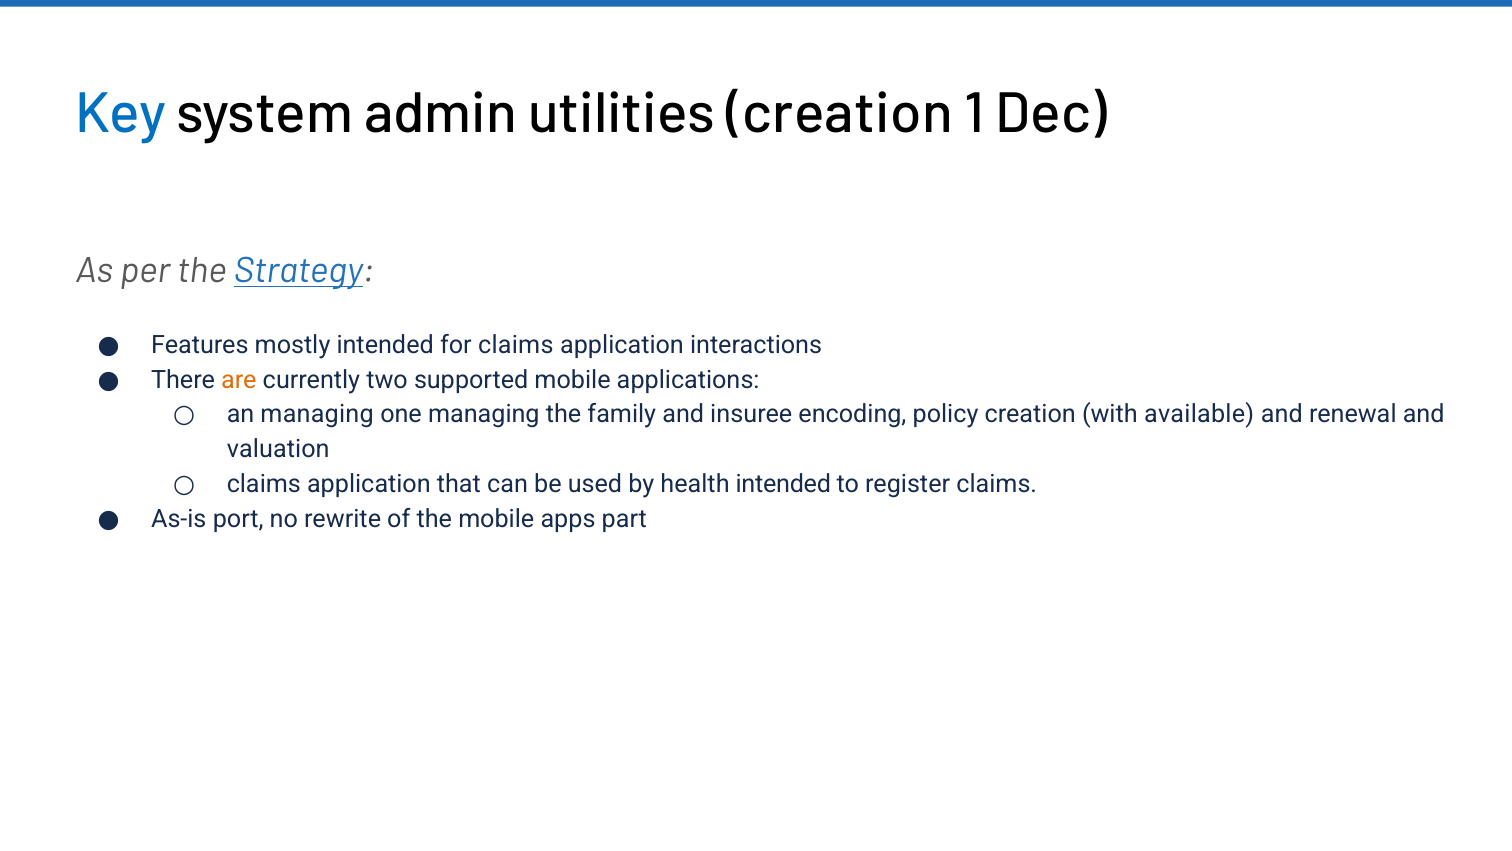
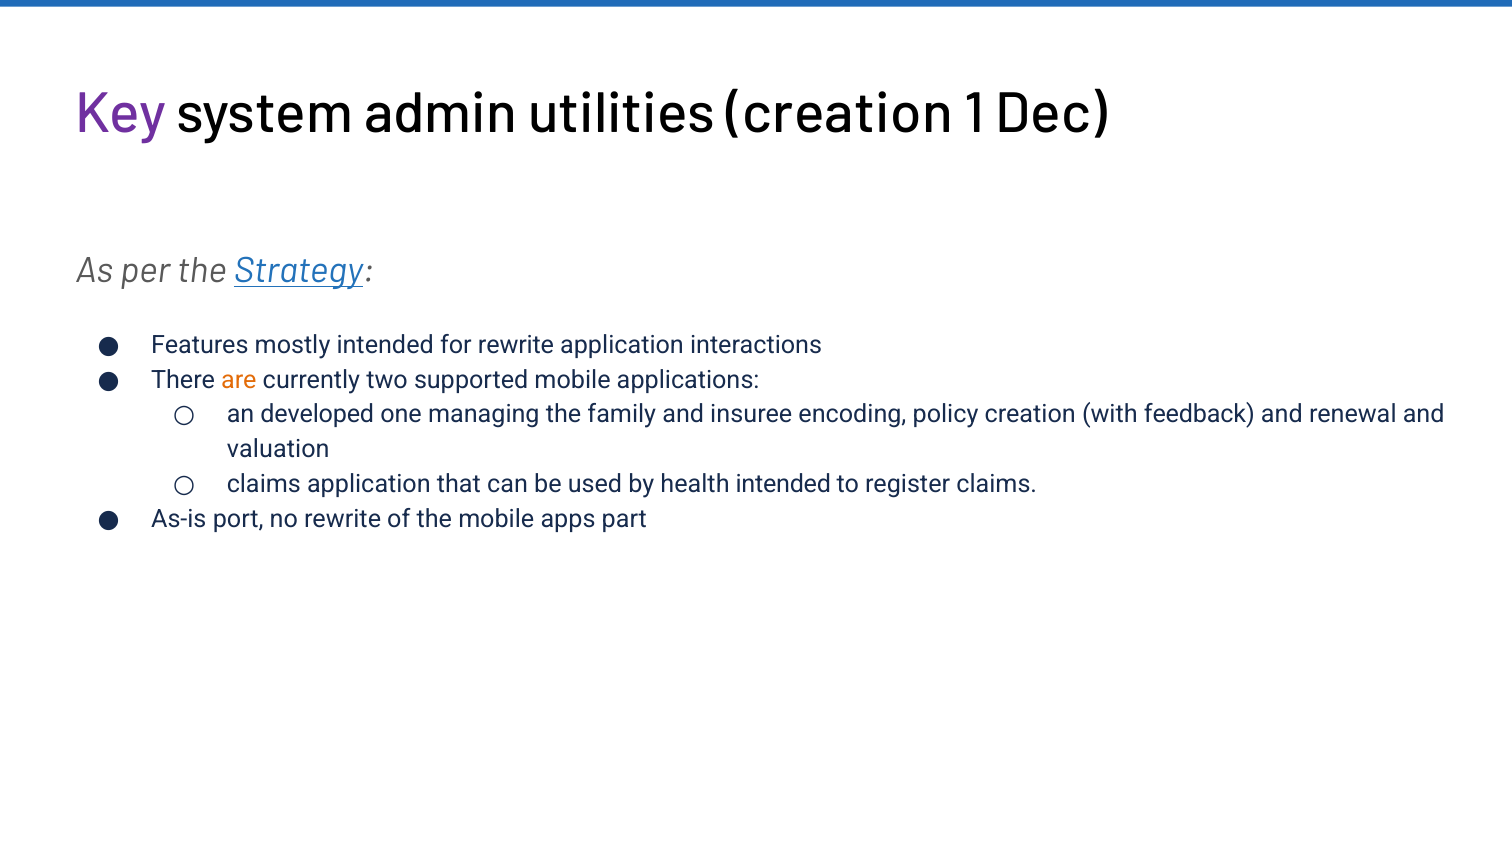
Key colour: blue -> purple (121, 114)
for claims: claims -> rewrite (516, 345)
an managing: managing -> developed (317, 414)
available: available -> feedback (1199, 414)
